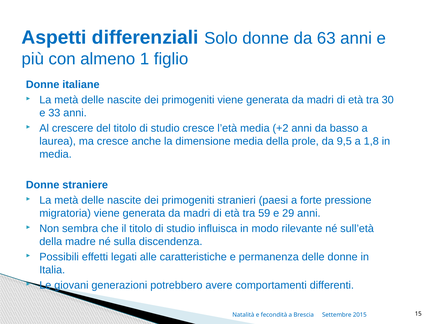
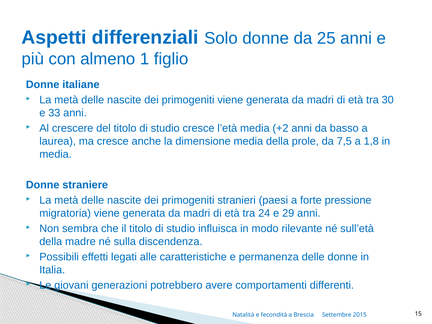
63: 63 -> 25 (326, 38)
9,5: 9,5 -> 7,5 (344, 141)
59: 59 -> 24 (264, 213)
